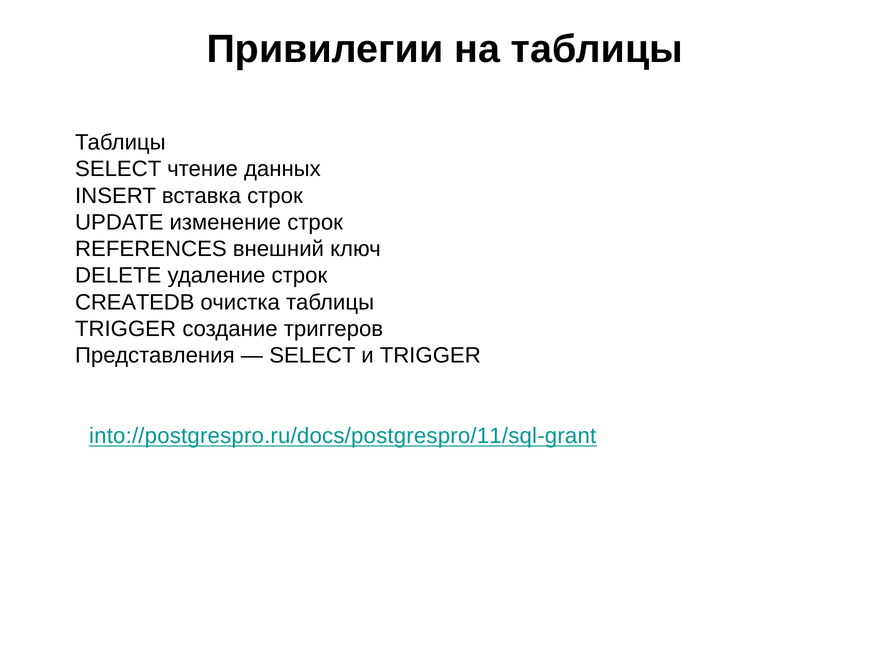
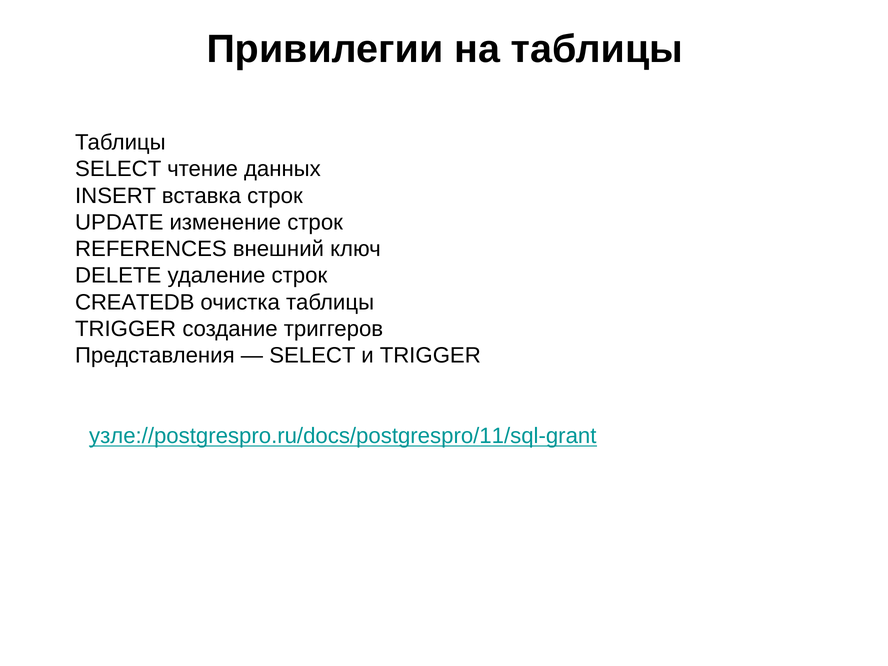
into://postgrespro.ru/docs/postgrespro/11/sql-grant: into://postgrespro.ru/docs/postgrespro/11/sql-grant -> узле://postgrespro.ru/docs/postgrespro/11/sql-grant (343, 436)
